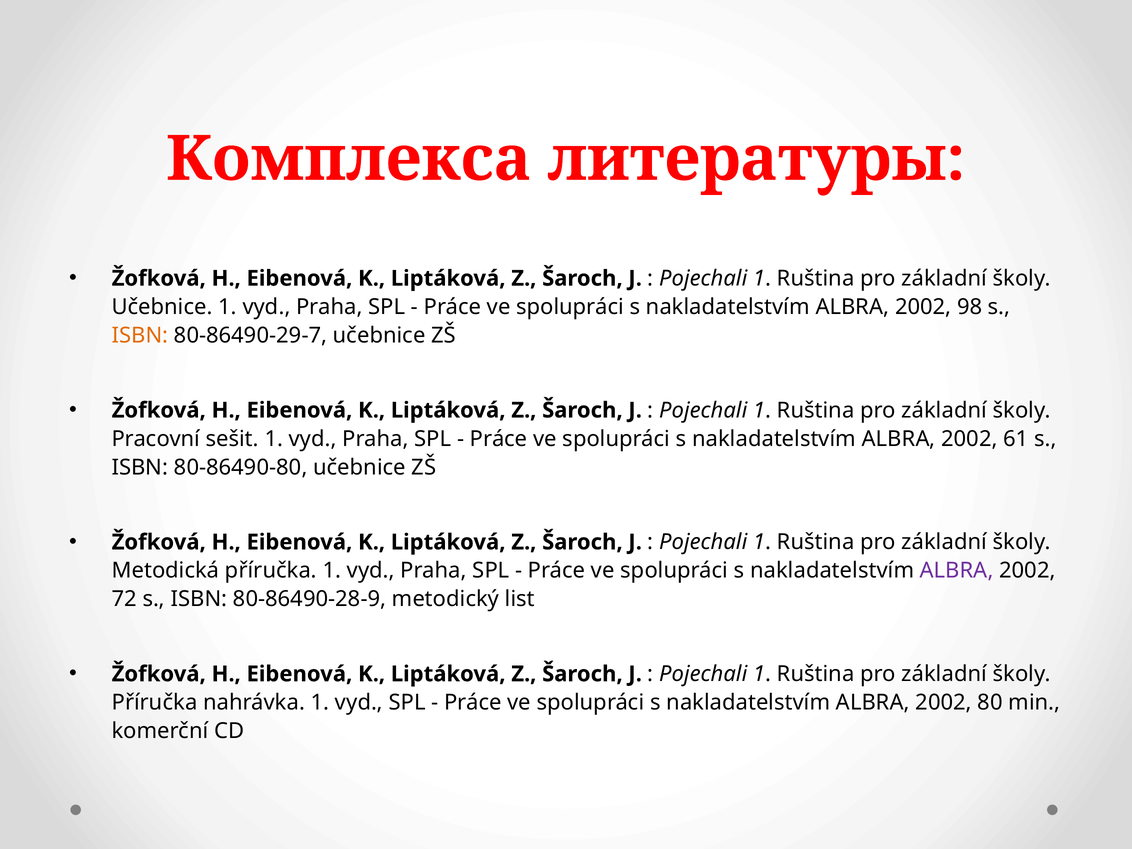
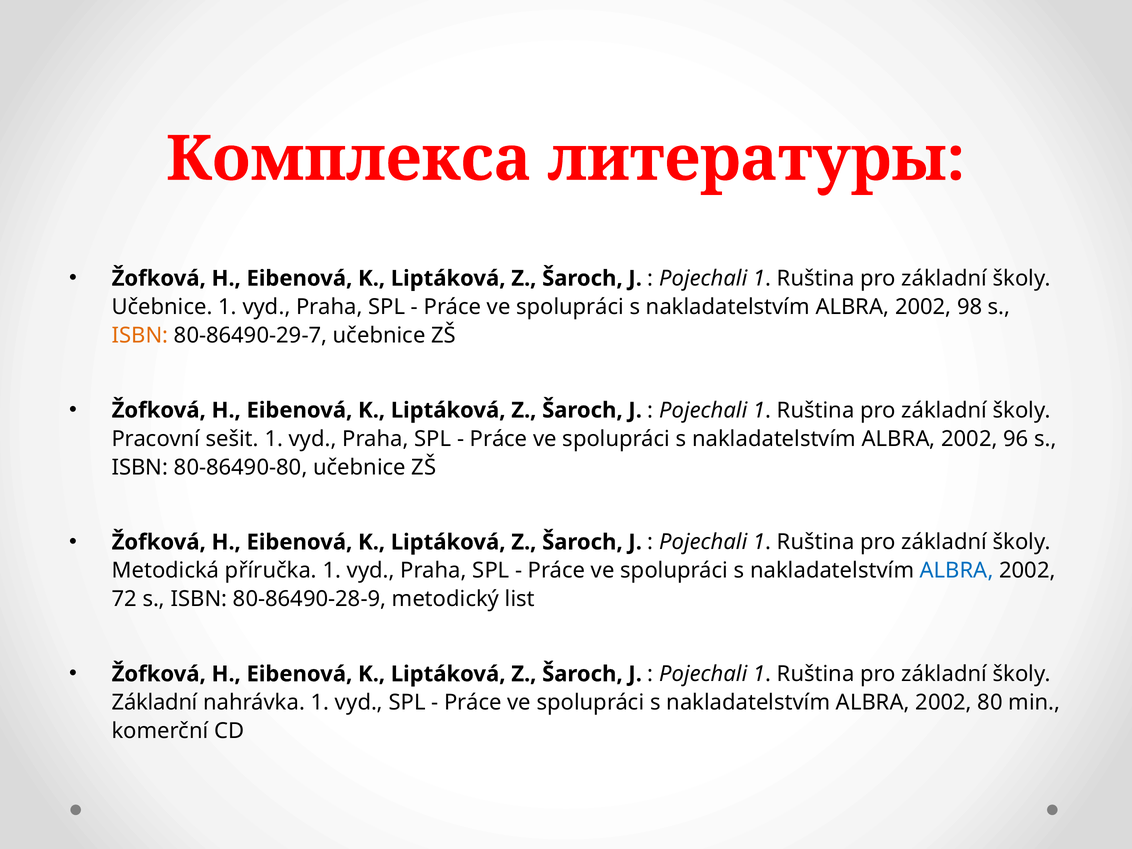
61: 61 -> 96 (1016, 439)
ALBRA colour: purple -> blue (957, 571)
Příručka: Příručka -> Základní (155, 703)
